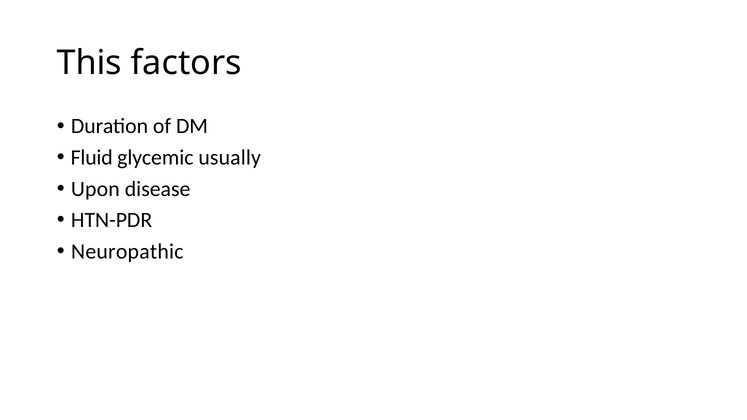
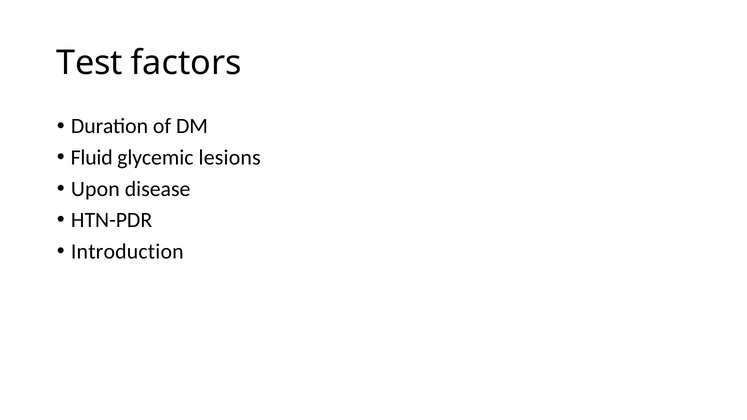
This: This -> Test (89, 63)
usually: usually -> lesions (230, 158)
Neuropathic: Neuropathic -> Introduction (127, 252)
